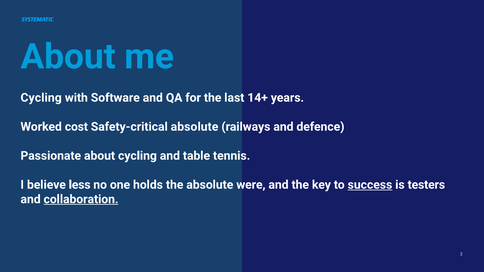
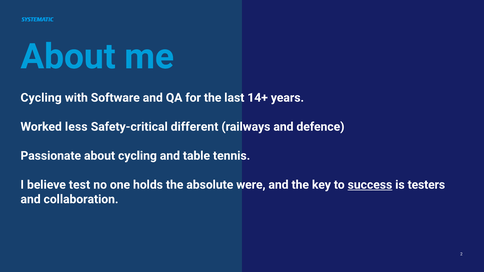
cost: cost -> less (76, 127)
Safety-critical absolute: absolute -> different (195, 127)
less: less -> test (80, 185)
collaboration underline: present -> none (81, 199)
